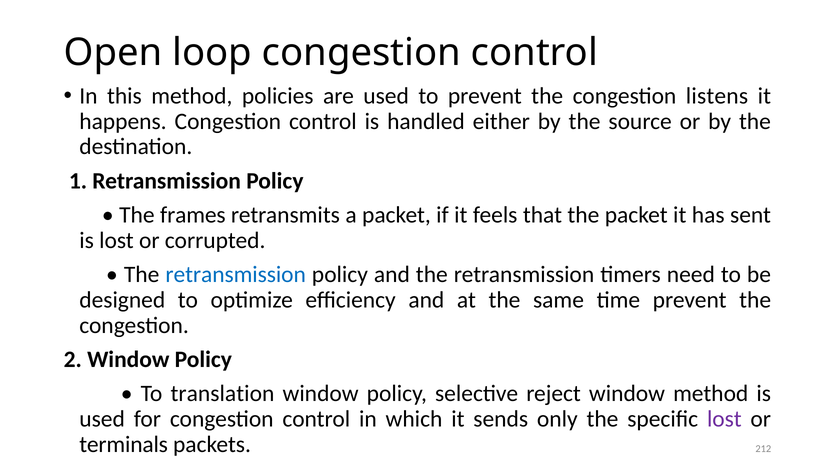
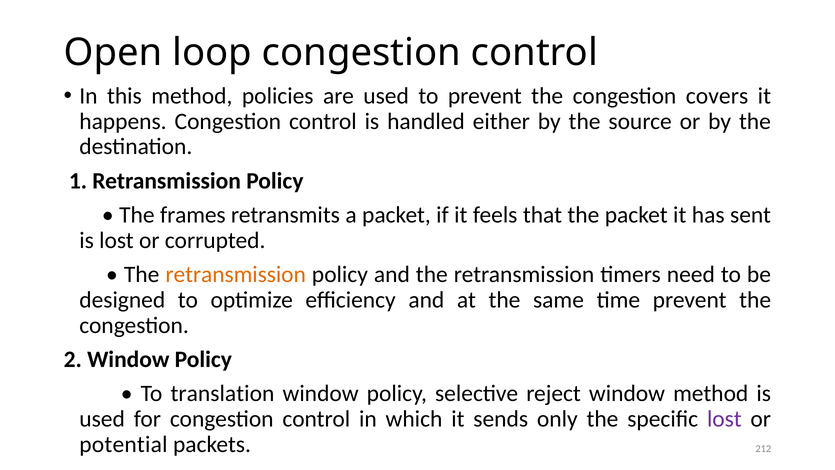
listens: listens -> covers (717, 96)
retransmission colour: blue -> orange (236, 274)
terminals: terminals -> potential (123, 444)
